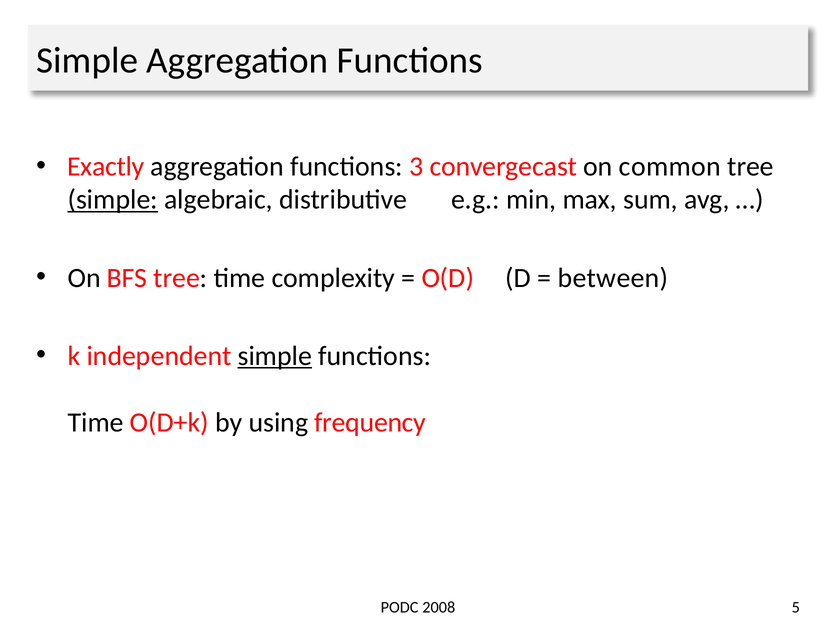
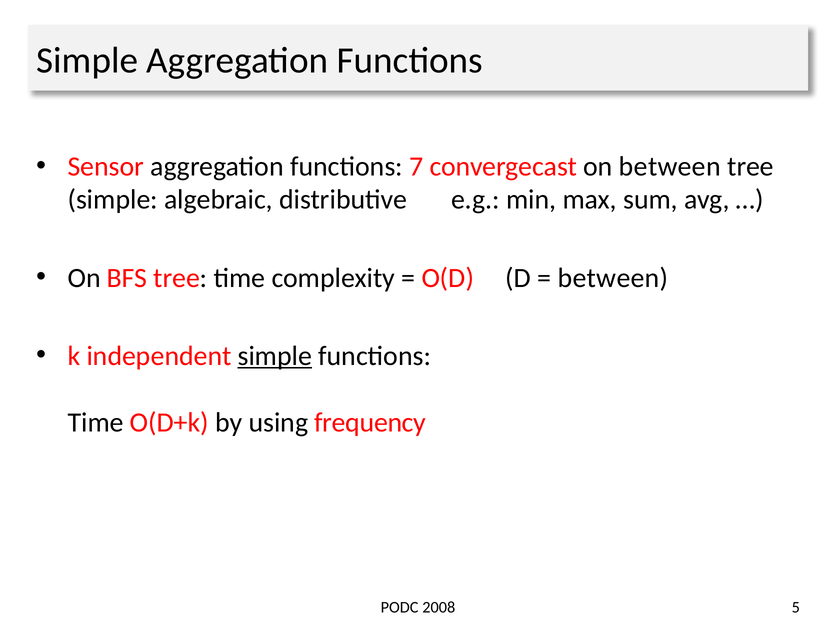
Exactly: Exactly -> Sensor (106, 166)
3: 3 -> 7 (416, 166)
on common: common -> between (670, 166)
simple underline: present -> none (113, 200)
